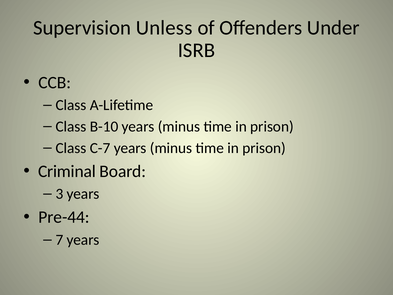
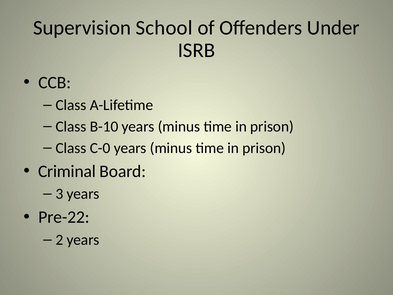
Unless: Unless -> School (164, 28)
C-7: C-7 -> C-0 (100, 148)
Pre-44: Pre-44 -> Pre-22 (64, 217)
7: 7 -> 2 (59, 240)
